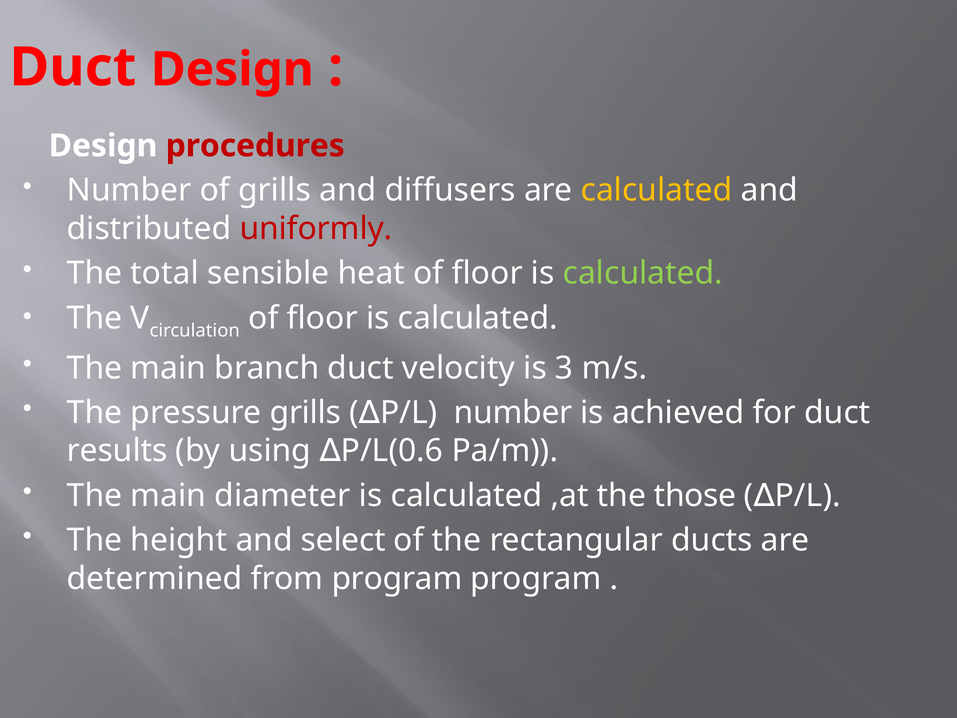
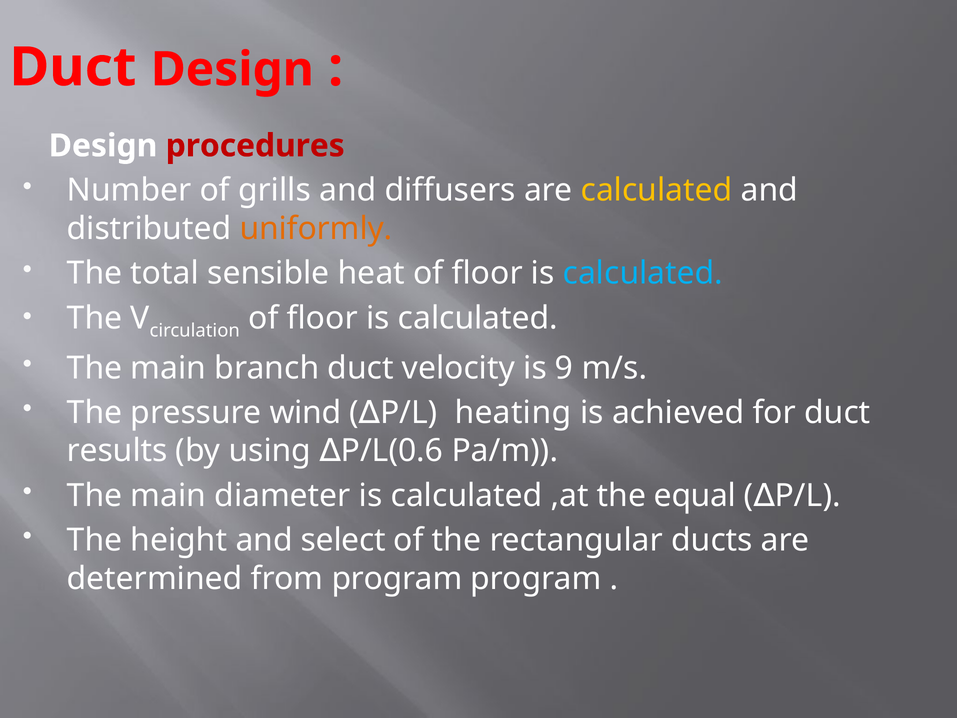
uniformly colour: red -> orange (316, 229)
calculated colour: light green -> light blue (643, 273)
3: 3 -> 9 (564, 368)
pressure grills: grills -> wind (305, 413)
number: number -> heating (513, 413)
those: those -> equal (695, 495)
